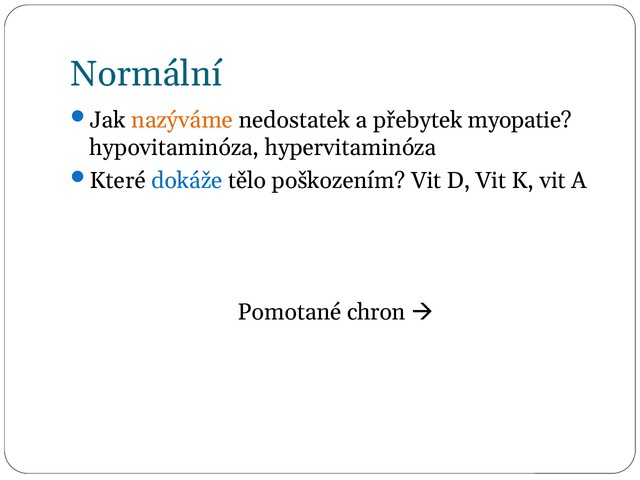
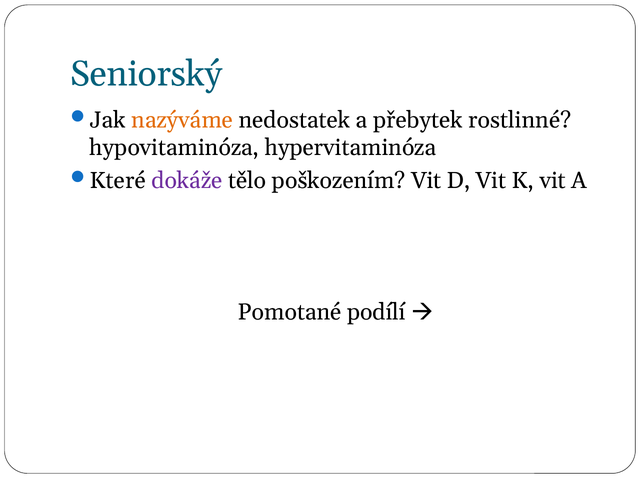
Normální: Normální -> Seniorský (146, 74)
myopatie: myopatie -> rostlinné (520, 120)
dokáže colour: blue -> purple (187, 181)
chron: chron -> podílí (376, 312)
